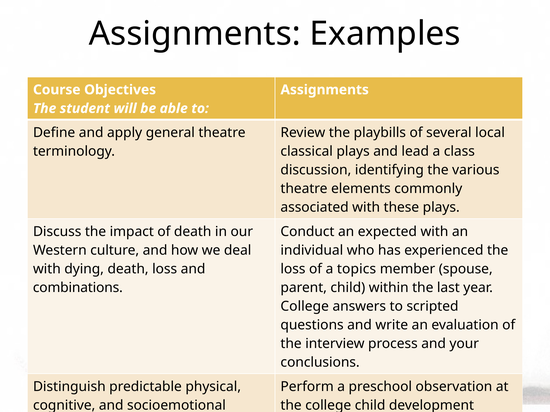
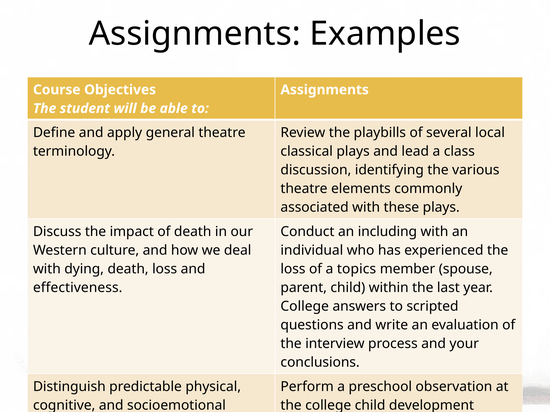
an expected: expected -> including (387, 232)
combinations: combinations -> effectiveness (78, 288)
